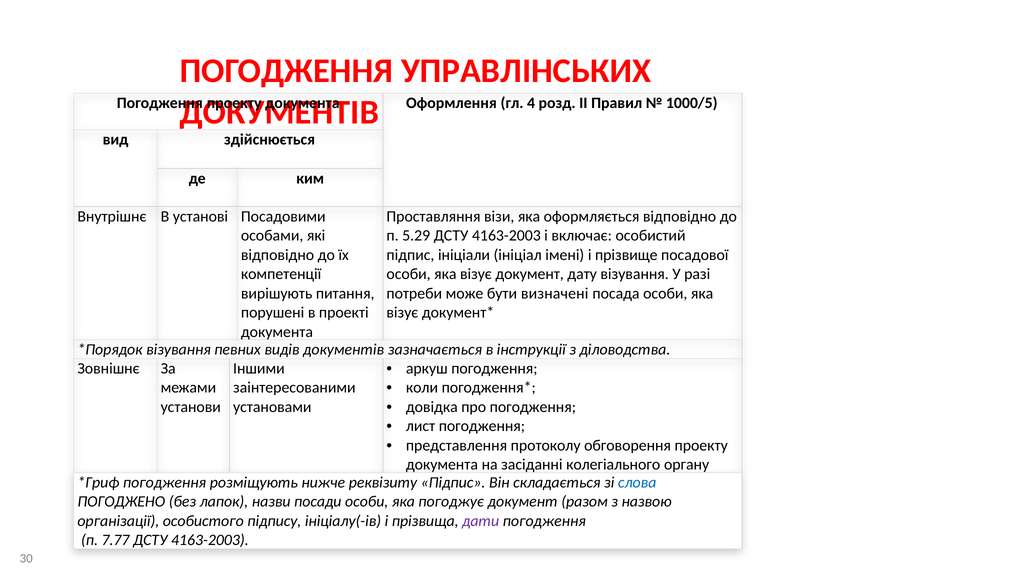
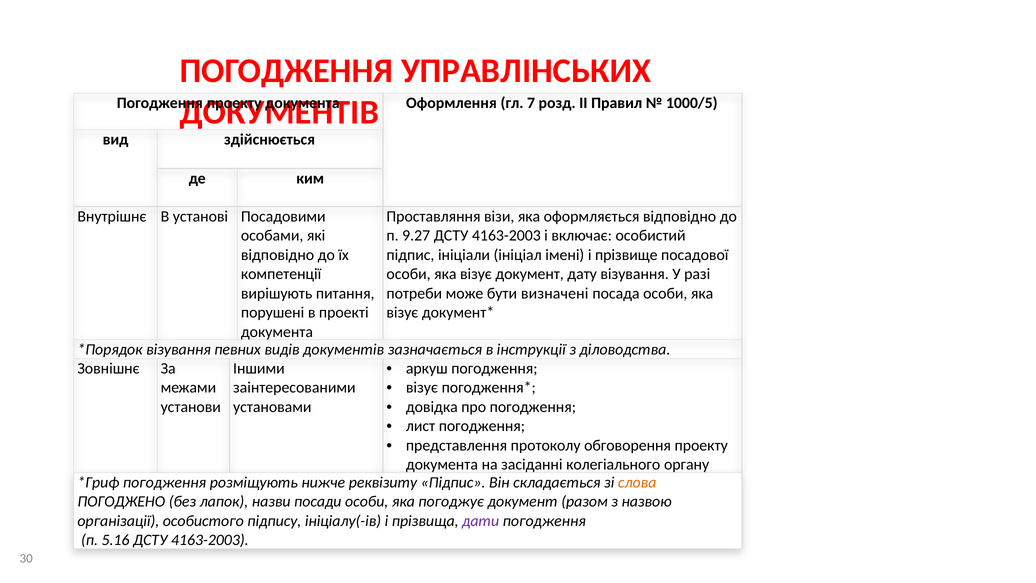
4: 4 -> 7 (531, 103)
5.29: 5.29 -> 9.27 (416, 236)
коли: коли -> візує (422, 387)
слова colour: blue -> orange (637, 482)
7.77: 7.77 -> 5.16 (116, 540)
